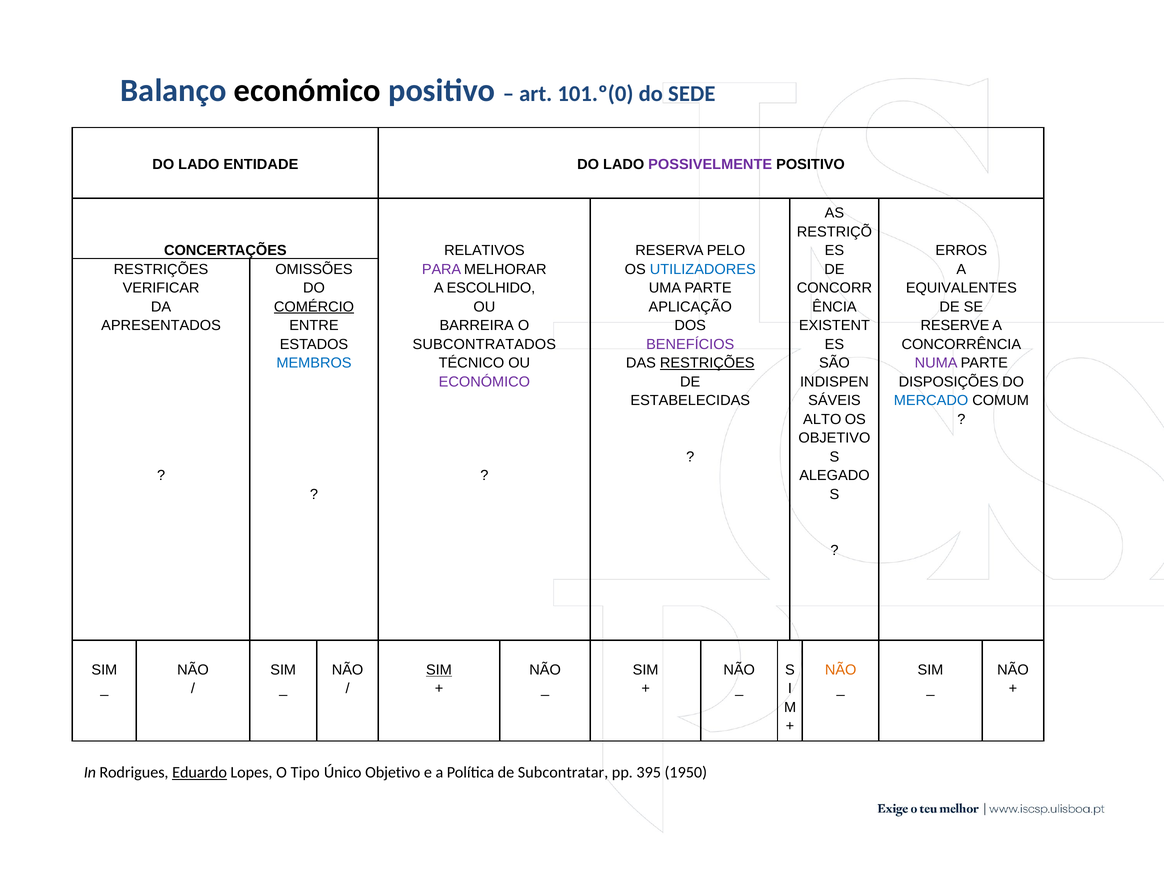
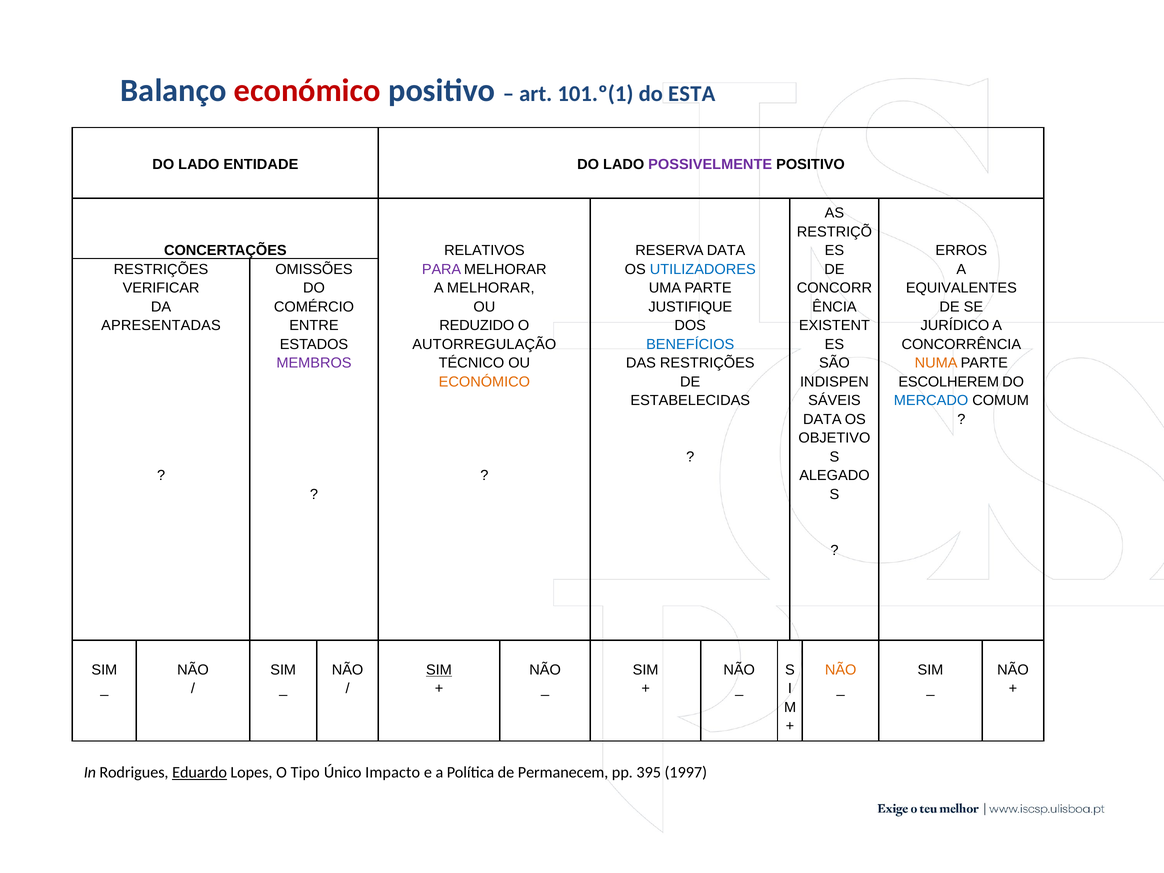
económico colour: black -> red (307, 91)
101.º(0: 101.º(0 -> 101.º(1 (595, 94)
SEDE: SEDE -> ESTA (692, 94)
RESERVA PELO: PELO -> DATA (726, 251)
A ESCOLHIDO: ESCOLHIDO -> MELHORAR (491, 288)
COMÉRCIO underline: present -> none (314, 307)
APLICAÇÃO: APLICAÇÃO -> JUSTIFIQUE (690, 307)
APRESENTADOS: APRESENTADOS -> APRESENTADAS (161, 326)
BARREIRA: BARREIRA -> REDUZIDO (477, 326)
RESERVE: RESERVE -> JURÍDICO (955, 326)
SUBCONTRATADOS: SUBCONTRATADOS -> AUTORREGULAÇÃO (484, 344)
BENEFÍCIOS colour: purple -> blue (690, 344)
MEMBROS colour: blue -> purple (314, 363)
RESTRIÇÕES underline: present -> none (707, 363)
NUMA colour: purple -> orange (936, 363)
ECONÓMICO colour: purple -> orange (484, 382)
DISPOSIÇÕES: DISPOSIÇÕES -> ESCOLHEREM (949, 382)
ALTO: ALTO -> DATA (822, 419)
Único Objetivo: Objetivo -> Impacto (393, 773)
Subcontratar: Subcontratar -> Permanecem (563, 773)
1950: 1950 -> 1997 (686, 773)
